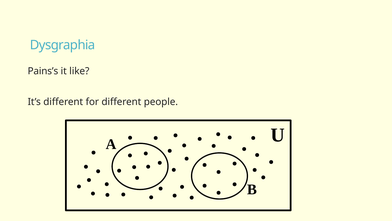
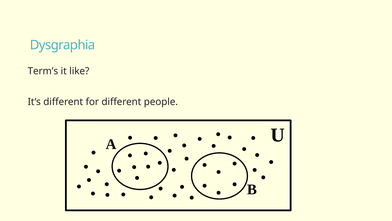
Pains’s: Pains’s -> Term’s (43, 71)
